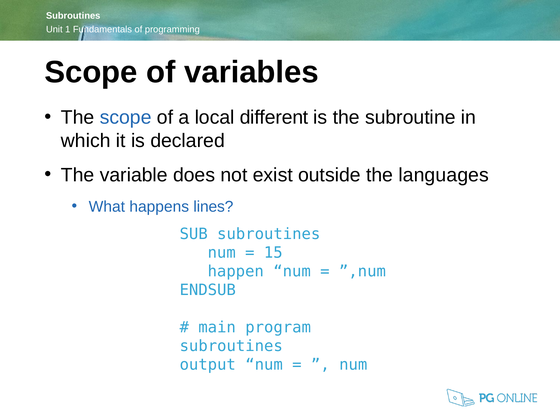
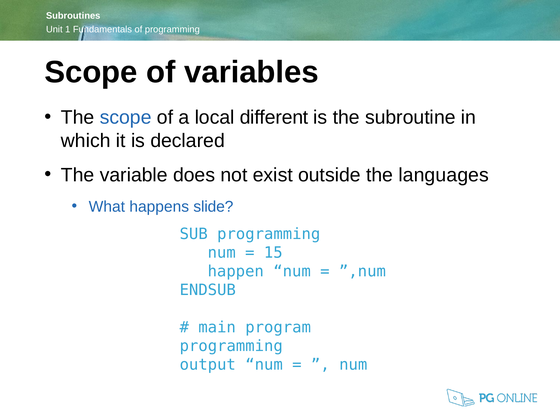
lines: lines -> slide (213, 207)
SUB subroutines: subroutines -> programming (269, 234)
subroutines: subroutines -> programming (231, 346)
